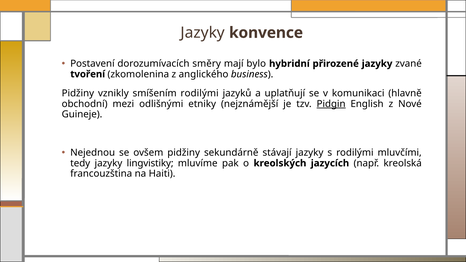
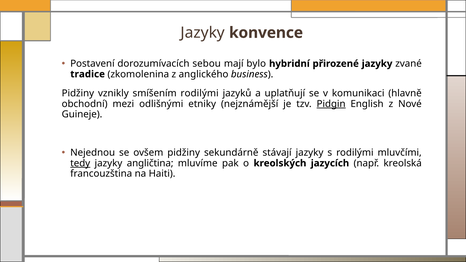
směry: směry -> sebou (207, 64)
tvoření: tvoření -> tradice (88, 74)
tedy underline: none -> present (80, 163)
lingvistiky: lingvistiky -> angličtina (150, 163)
